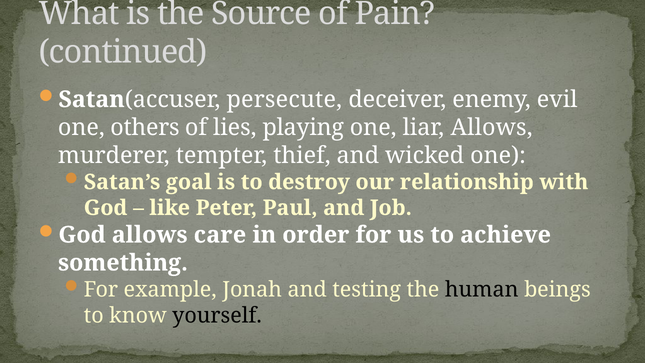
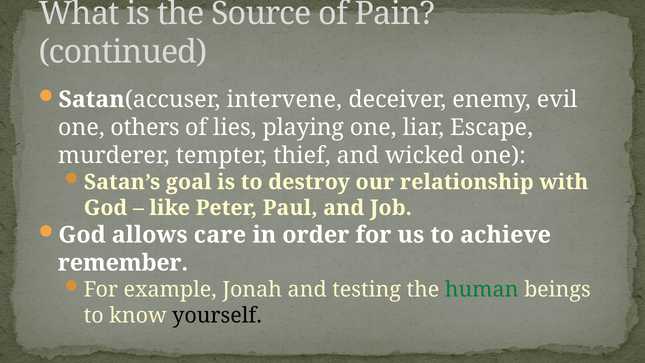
persecute: persecute -> intervene (284, 99)
liar Allows: Allows -> Escape (492, 127)
something: something -> remember (123, 263)
human colour: black -> green (482, 289)
